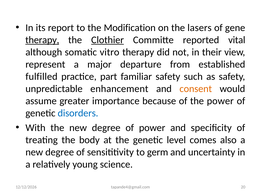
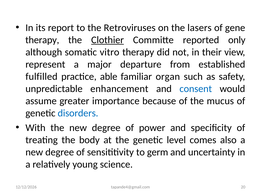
Modification: Modification -> Retroviruses (130, 28)
therapy underline: present -> none (42, 40)
vital: vital -> only (237, 40)
part: part -> able (109, 76)
familiar safety: safety -> organ (168, 76)
consent colour: orange -> blue (196, 89)
the power: power -> mucus (220, 101)
